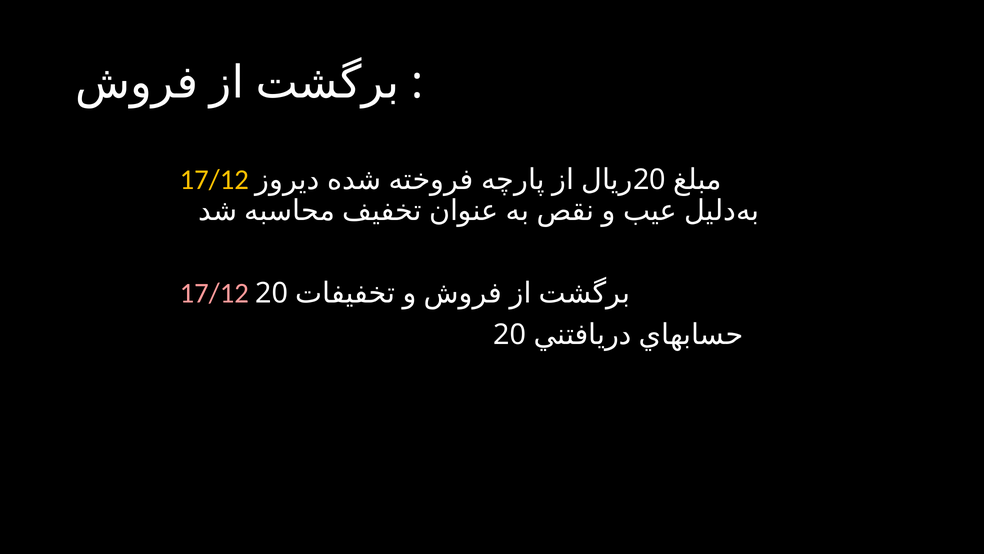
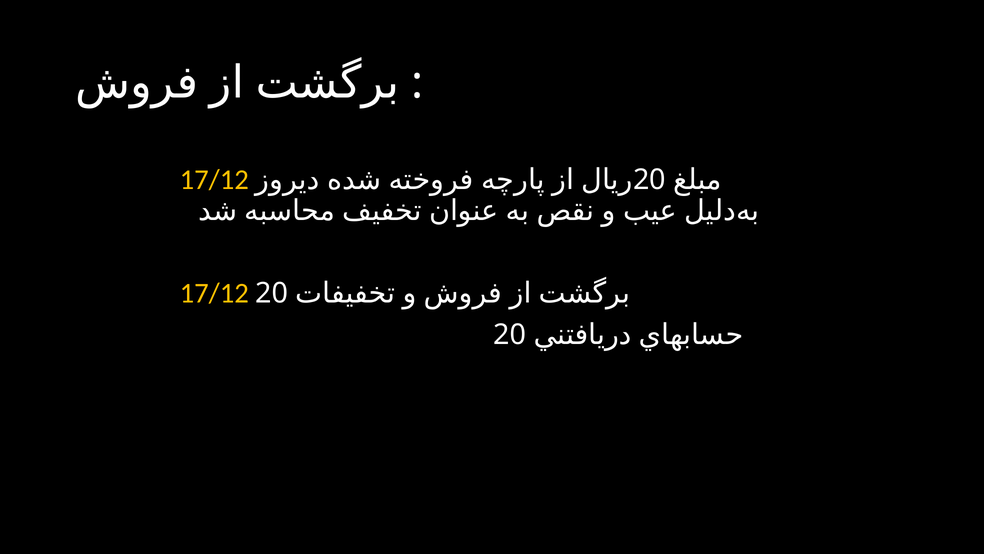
17/12 colour: pink -> yellow (214, 293)
